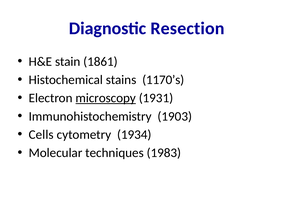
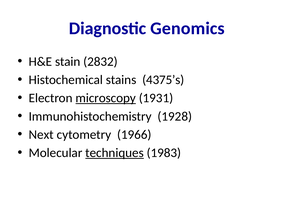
Resection: Resection -> Genomics (188, 28)
1861: 1861 -> 2832 (101, 62)
1170’s: 1170’s -> 4375’s (163, 80)
1903: 1903 -> 1928 (175, 117)
Cells: Cells -> Next (41, 135)
1934: 1934 -> 1966 (134, 135)
techniques underline: none -> present (115, 153)
